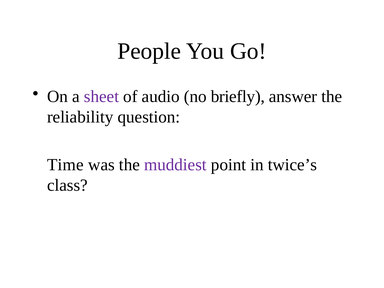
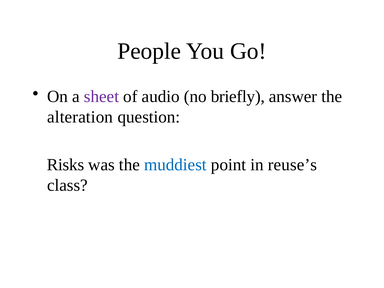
reliability: reliability -> alteration (80, 117)
Time: Time -> Risks (66, 165)
muddiest colour: purple -> blue (175, 165)
twice’s: twice’s -> reuse’s (292, 165)
